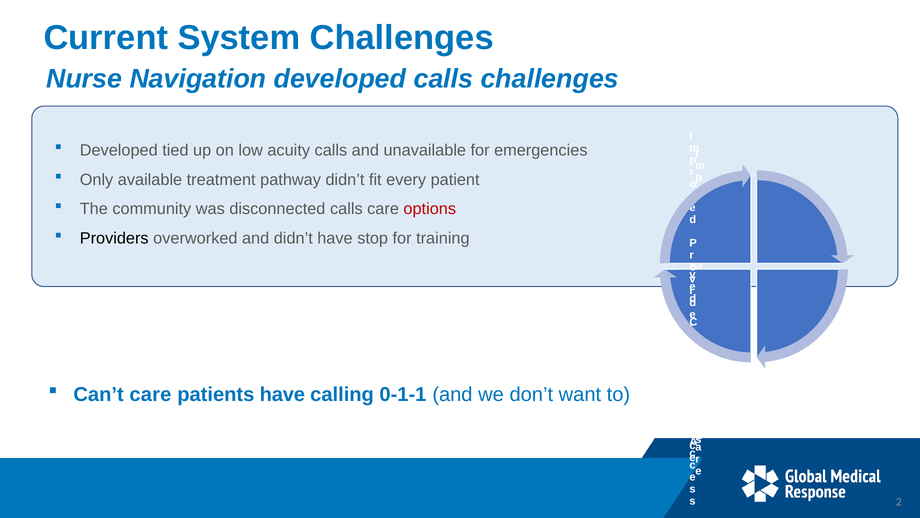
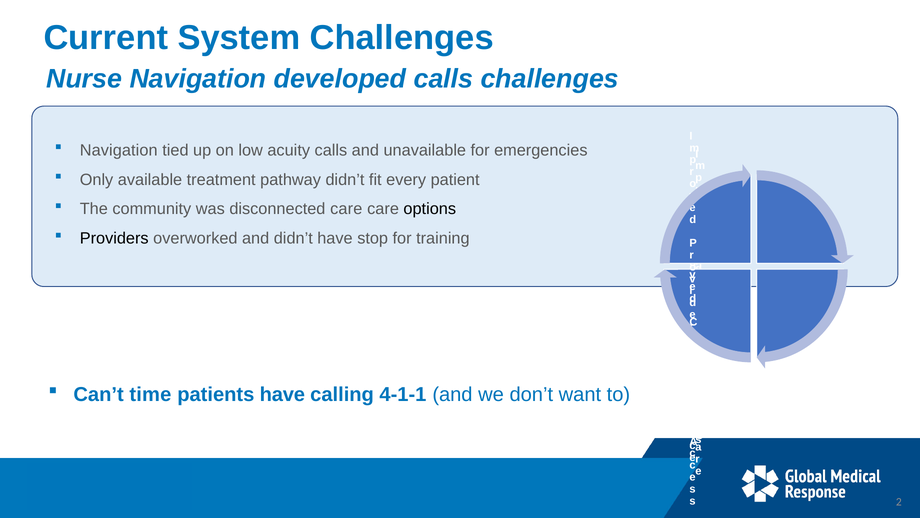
Developed: Developed -> Navigation (119, 150)
disconnected calls: calls -> care (346, 209)
options colour: red -> black (430, 209)
Can’t care: care -> time (150, 394)
0-1-1: 0-1-1 -> 4-1-1 (403, 394)
